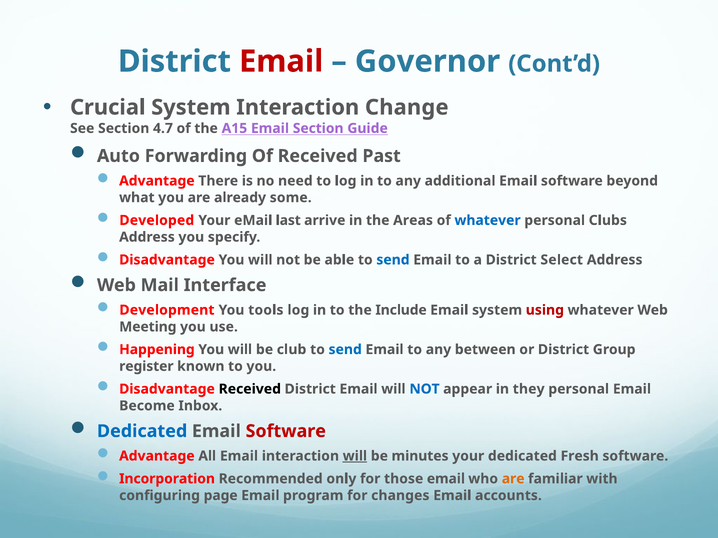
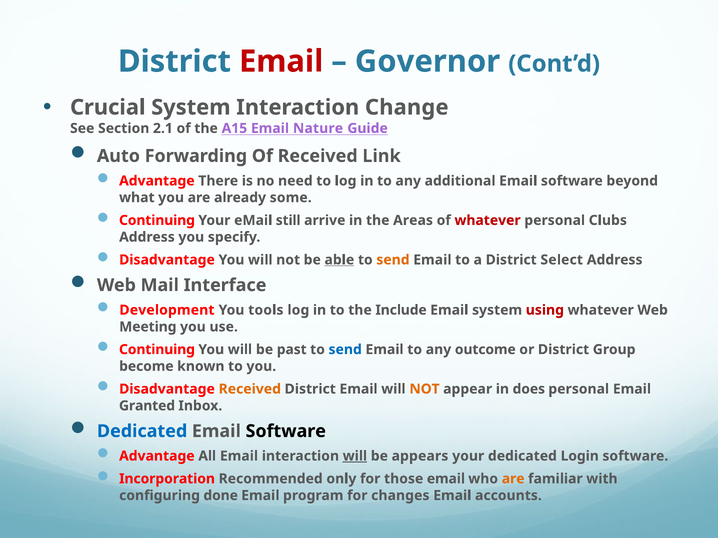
4.7: 4.7 -> 2.1 (163, 128)
Email Section: Section -> Nature (318, 128)
Past: Past -> Link (382, 156)
Developed: Developed -> Continuing (157, 221)
last: last -> still (288, 221)
whatever colour: blue -> red (488, 221)
able underline: none -> present (339, 260)
send colour: blue -> orange (393, 260)
Happening: Happening -> Continuing (157, 350)
club: club -> past (292, 350)
between: between -> outcome (485, 350)
register: register -> become (146, 367)
Received colour: black -> orange (250, 389)
NOT colour: blue -> orange (425, 389)
they: they -> does (529, 389)
Become: Become -> Granted (147, 406)
Software colour: red -> black (286, 432)
minutes: minutes -> appears (420, 456)
Fresh: Fresh -> Login (580, 456)
page: page -> done (221, 496)
